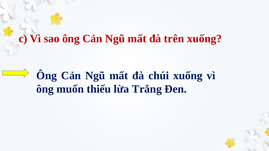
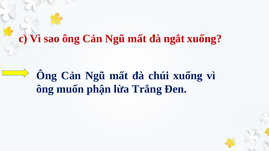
trên: trên -> ngắt (174, 39)
thiếu: thiếu -> phận (99, 89)
